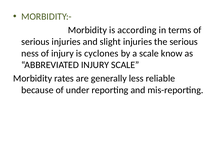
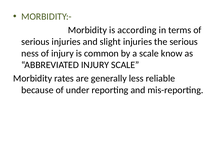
cyclones: cyclones -> common (101, 53)
